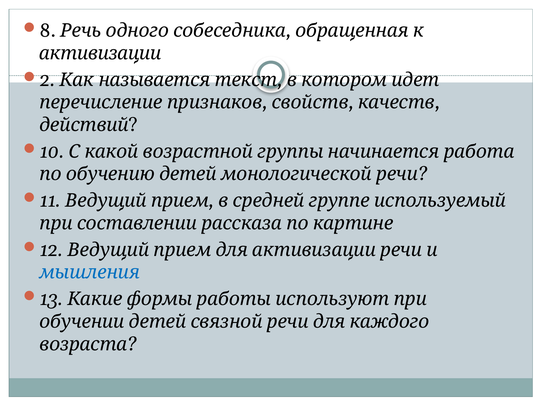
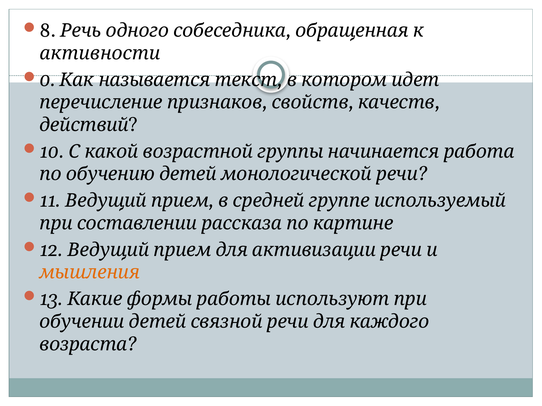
активизации: активизации -> активности (100, 53)
2: 2 -> 0 (47, 80)
мышления colour: blue -> orange (90, 273)
